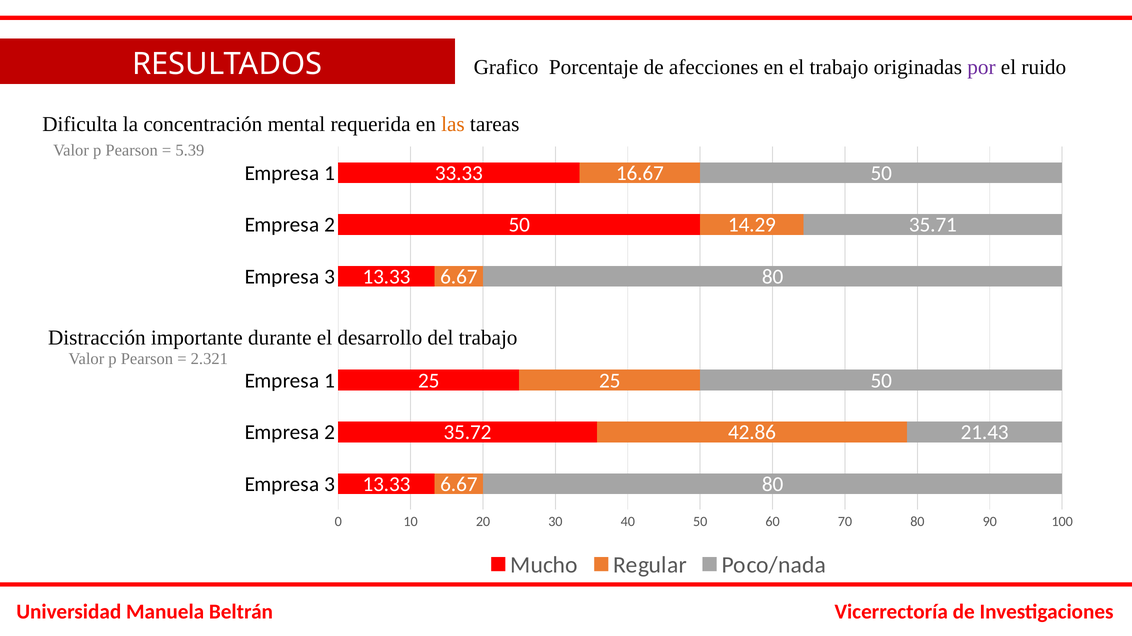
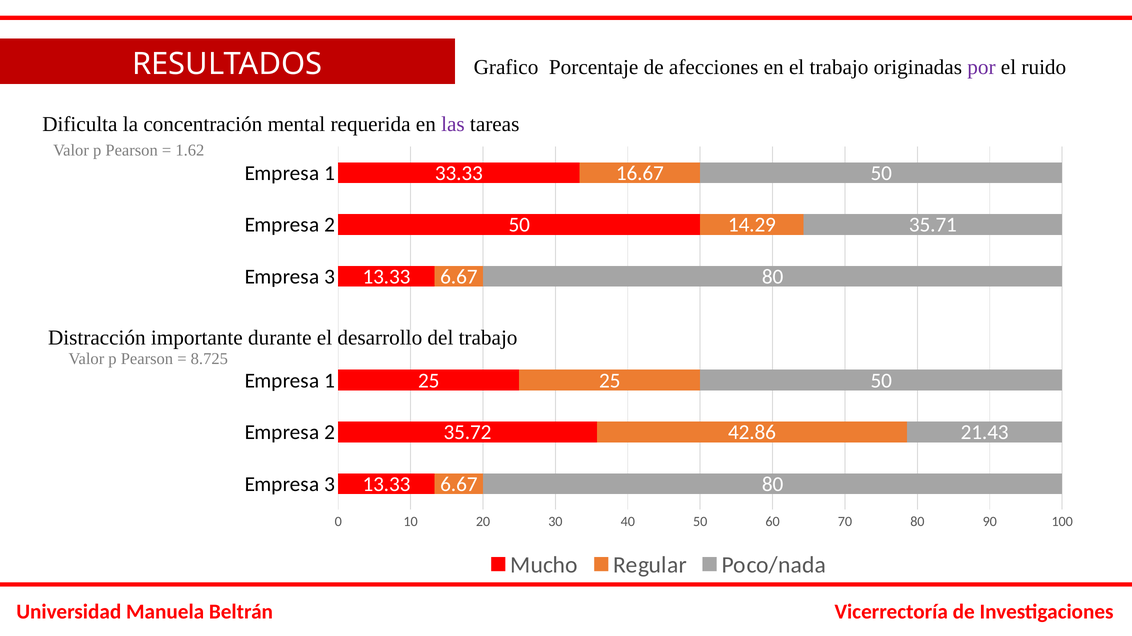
las colour: orange -> purple (453, 124)
5.39: 5.39 -> 1.62 (190, 150)
2.321: 2.321 -> 8.725 (209, 359)
